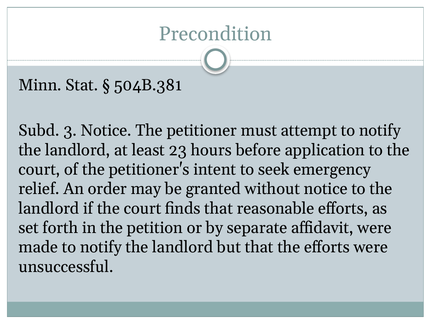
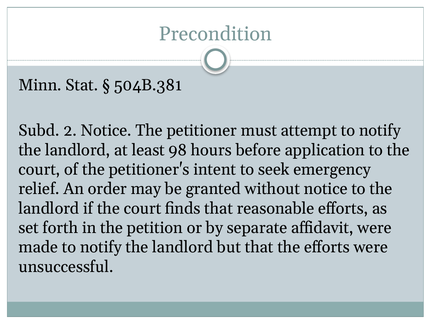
3: 3 -> 2 (70, 130)
23: 23 -> 98 (178, 150)
